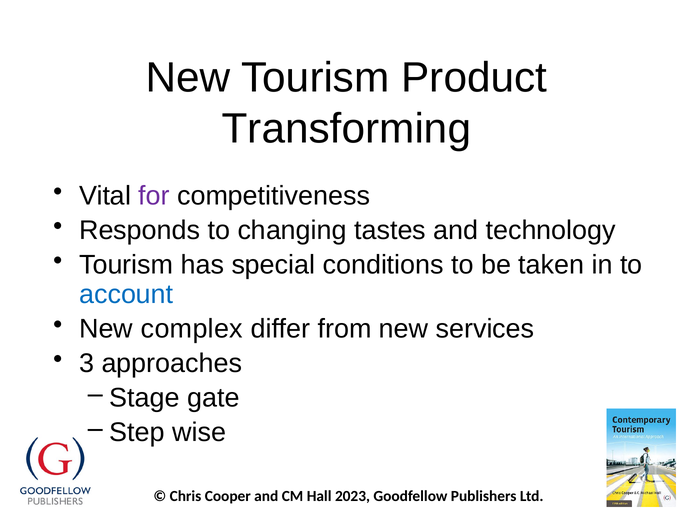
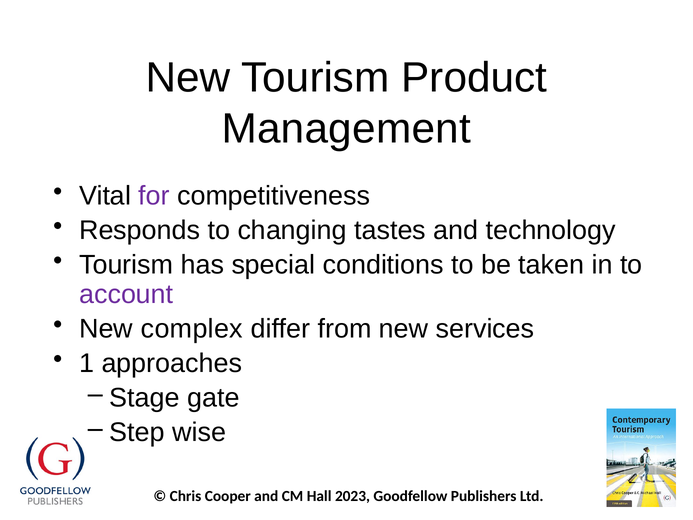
Transforming: Transforming -> Management (346, 129)
account colour: blue -> purple (126, 294)
3: 3 -> 1 (87, 363)
